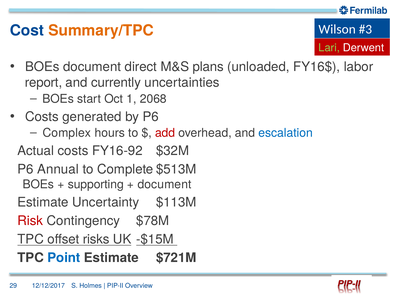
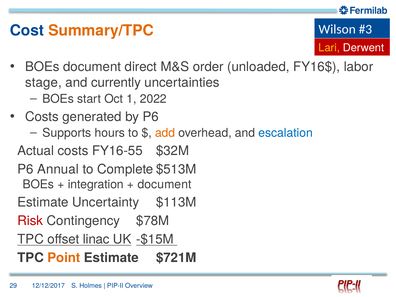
Lari colour: light green -> yellow (329, 48)
plans: plans -> order (208, 67)
report: report -> stage (43, 83)
2068: 2068 -> 2022 (153, 99)
Complex: Complex -> Supports (67, 133)
add colour: red -> orange (165, 133)
FY16-92: FY16-92 -> FY16-55 (117, 151)
supporting: supporting -> integration (96, 184)
risks: risks -> linac (96, 239)
Point colour: blue -> orange (64, 258)
